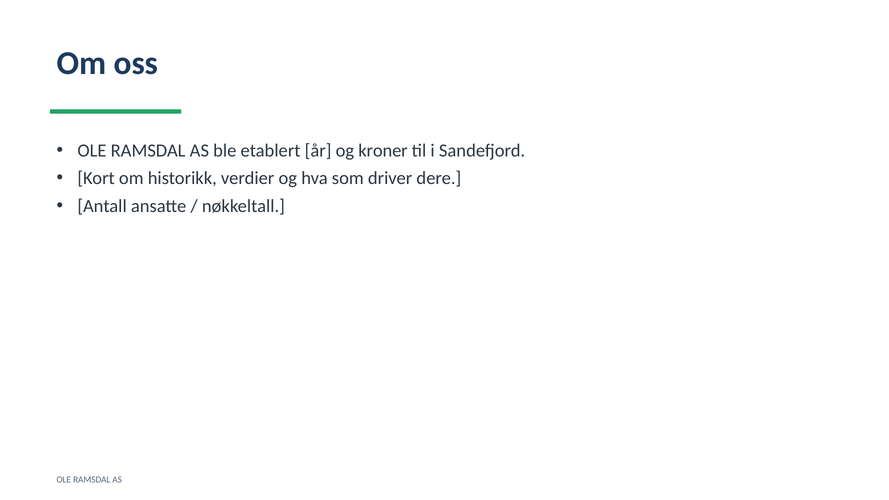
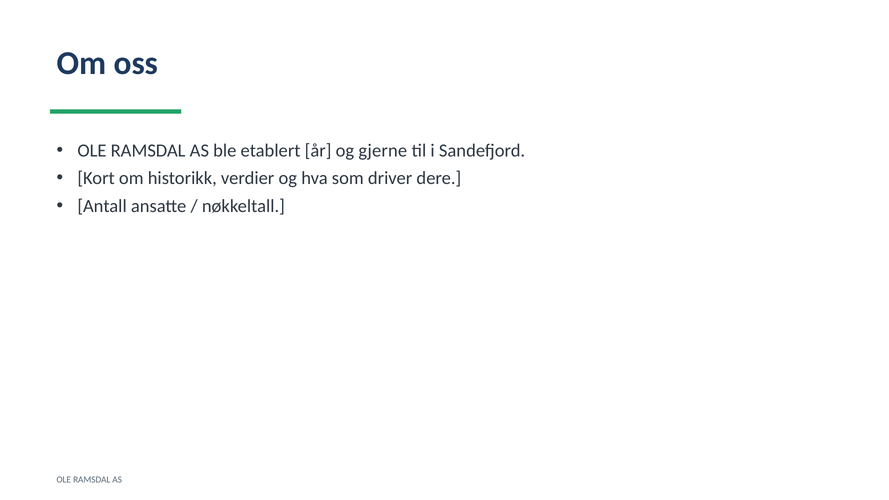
kroner: kroner -> gjerne (383, 151)
